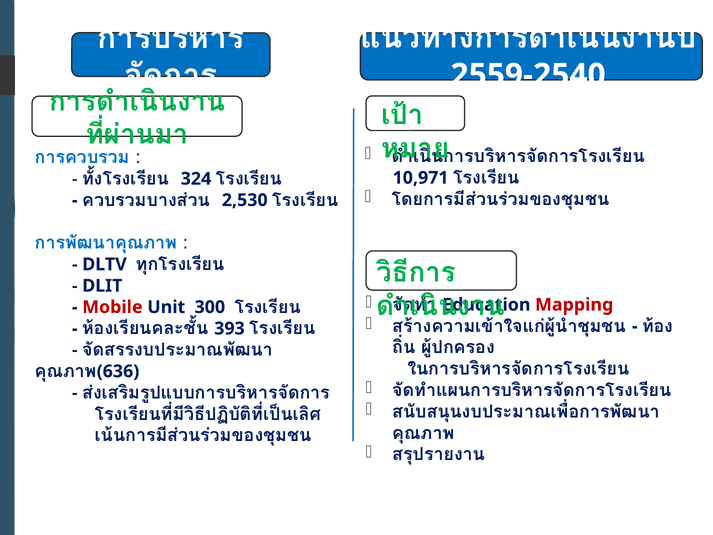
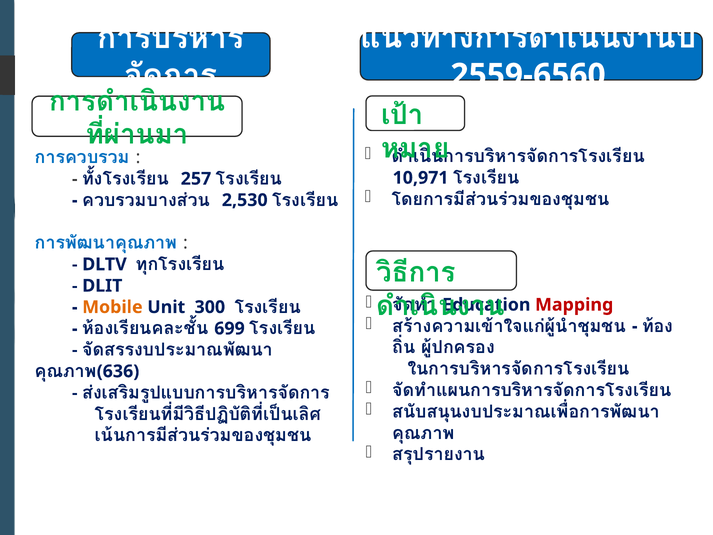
2559-2540: 2559-2540 -> 2559-6560 (528, 75)
324: 324 -> 257 (196, 179)
Mobile colour: red -> orange (112, 307)
393: 393 -> 699 (230, 328)
